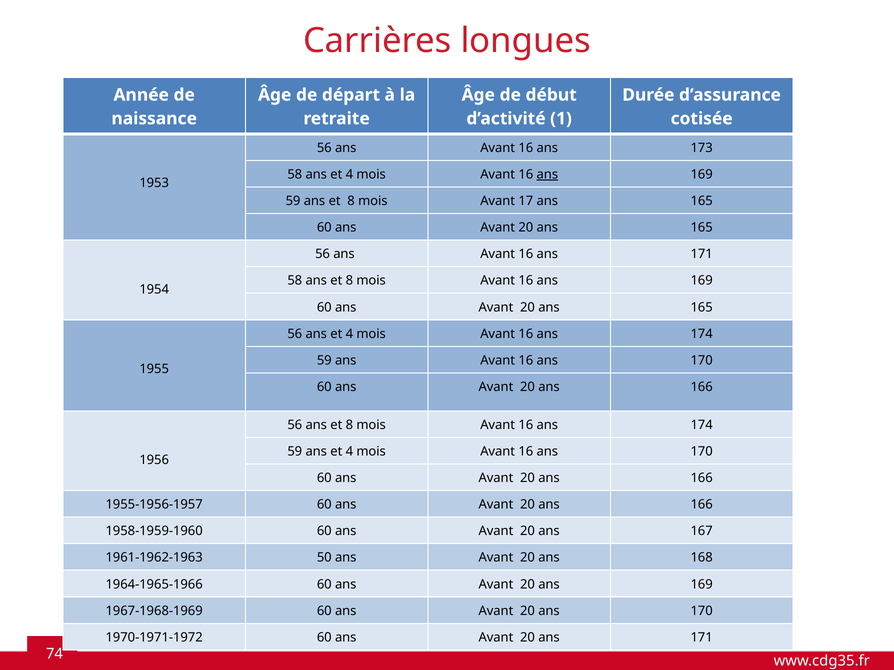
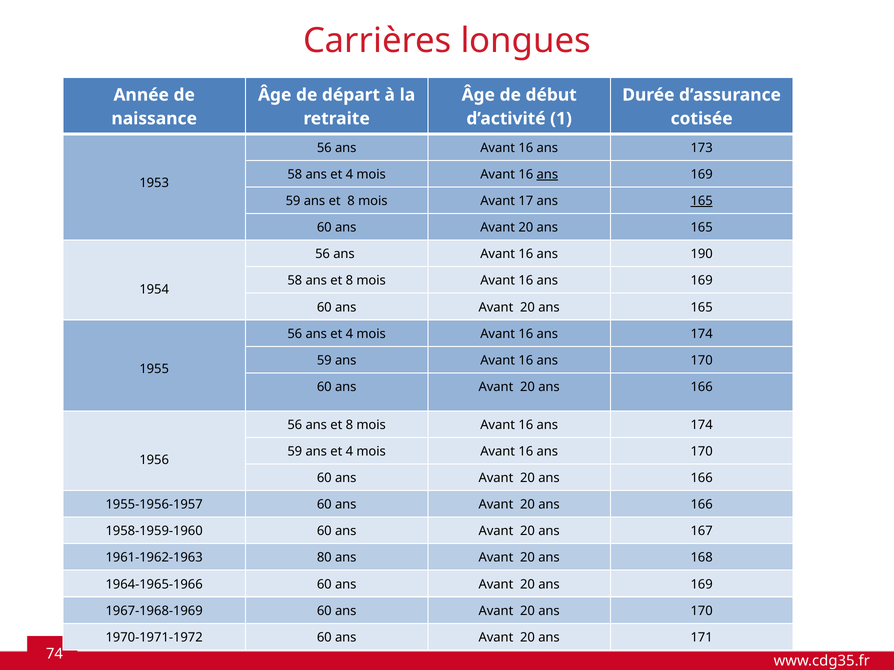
165 underline: none -> present (702, 201)
16 ans 171: 171 -> 190 (702, 254)
50: 50 -> 80 (324, 558)
